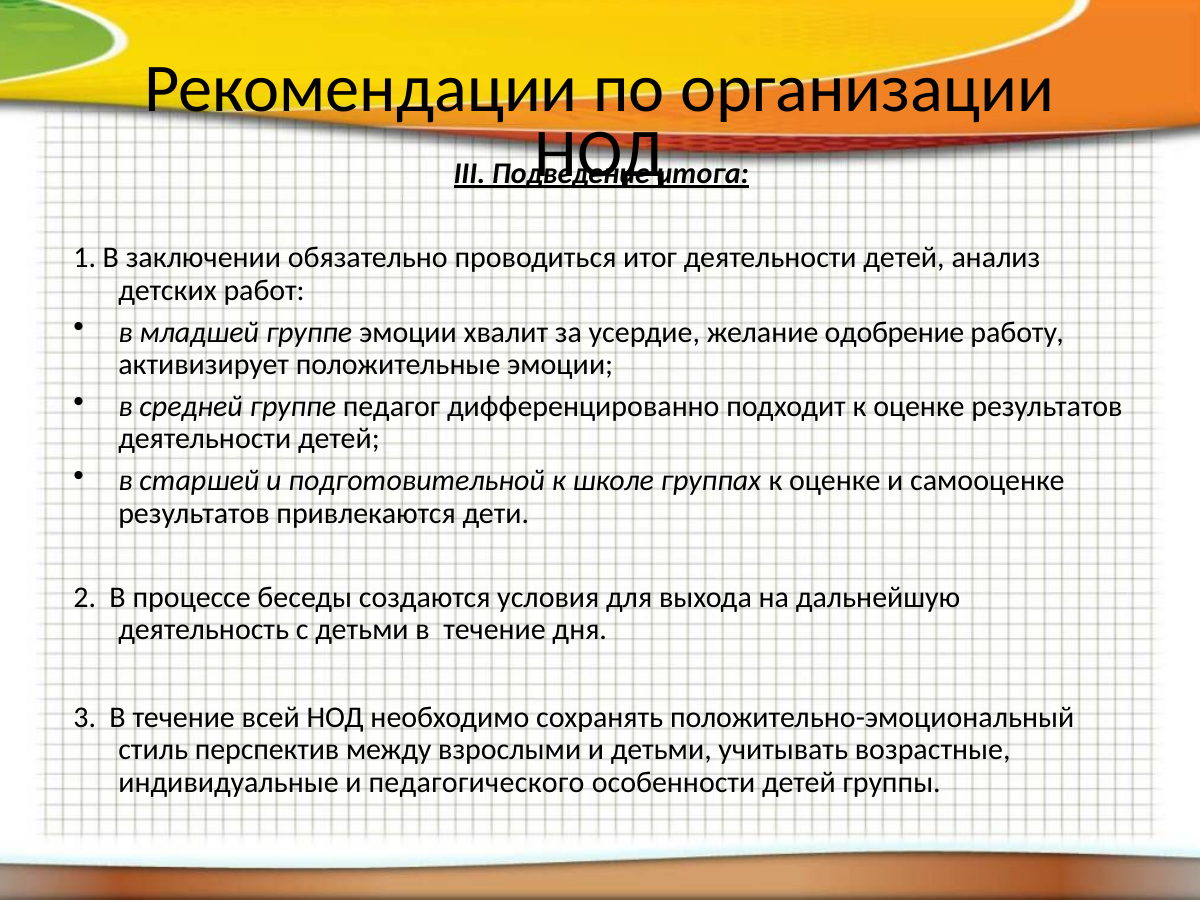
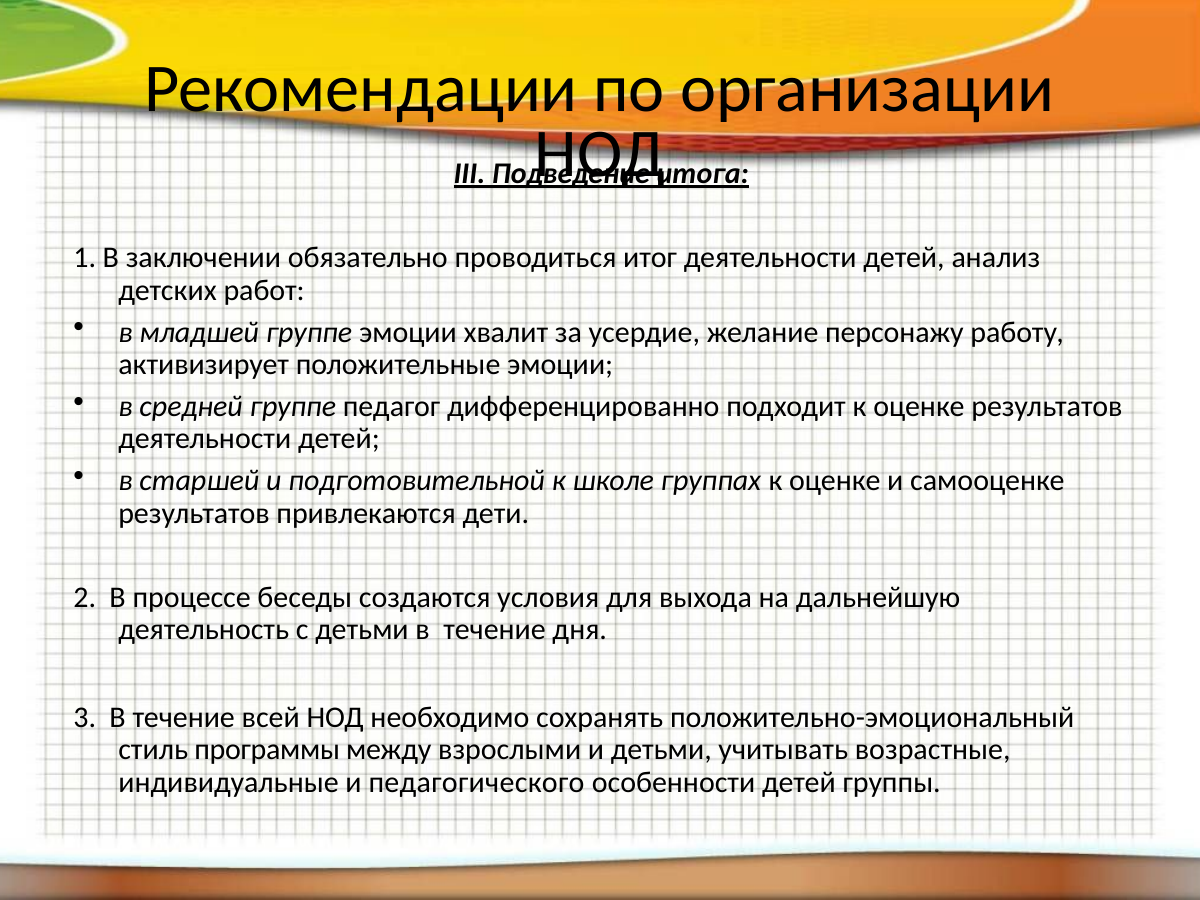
одобрение: одобрение -> персонажу (894, 332)
перспектив: перспектив -> программы (267, 750)
